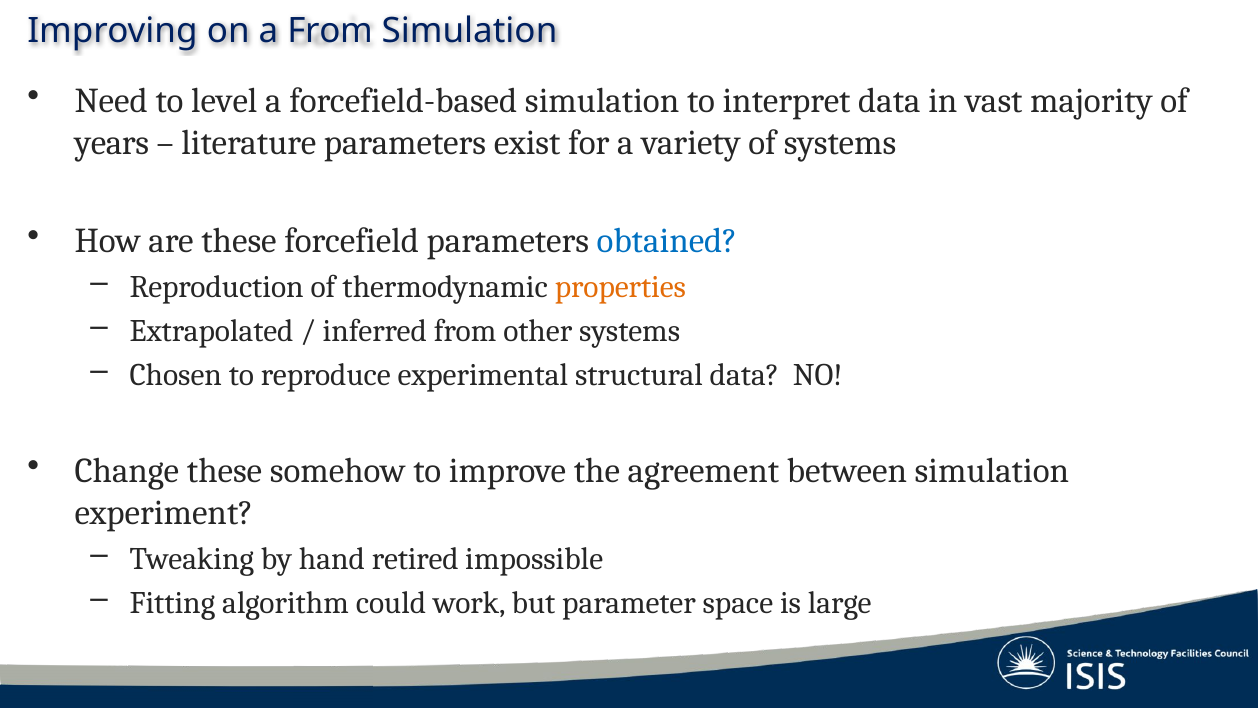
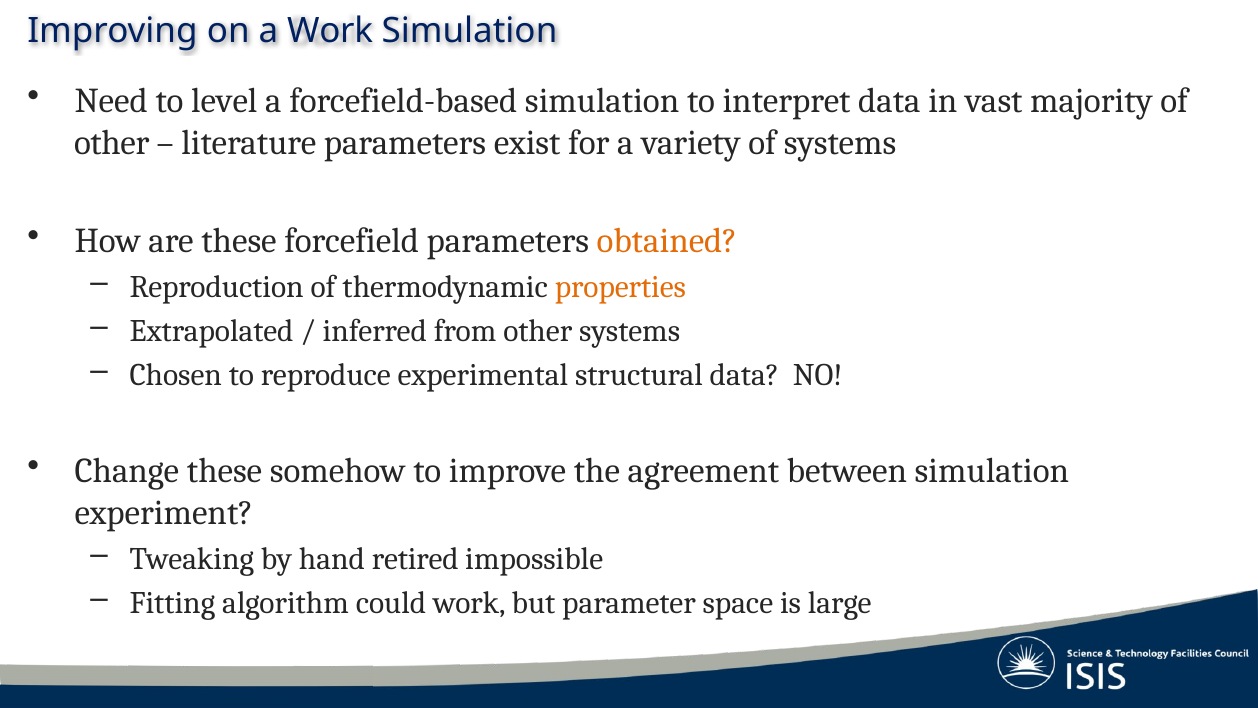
a From: From -> Work (330, 31)
years: years -> other (112, 143)
obtained colour: blue -> orange (667, 241)
